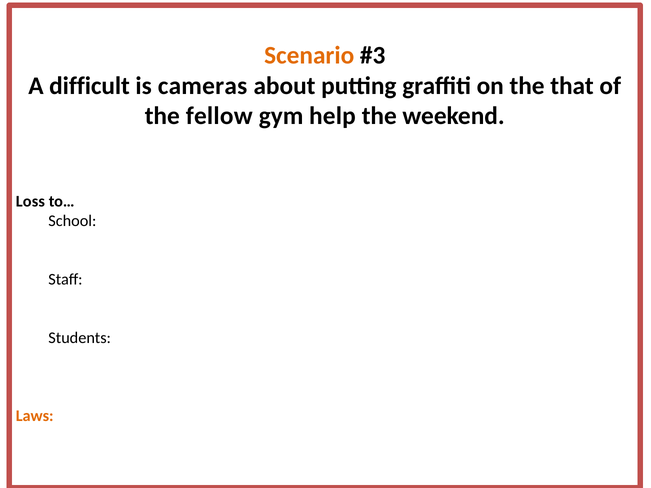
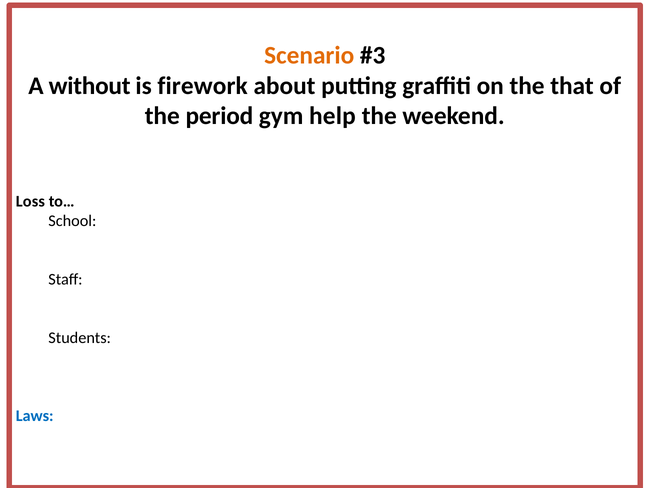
difficult: difficult -> without (90, 86)
cameras: cameras -> firework (203, 86)
fellow: fellow -> period (219, 116)
Laws colour: orange -> blue (35, 416)
